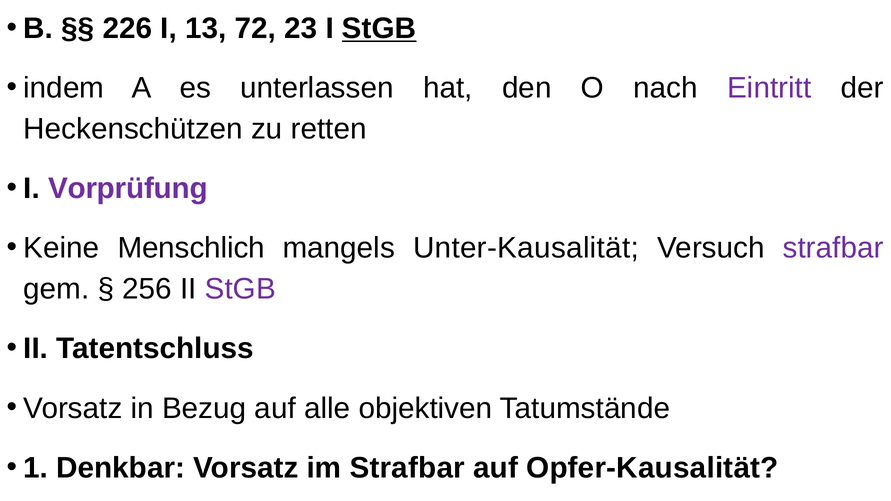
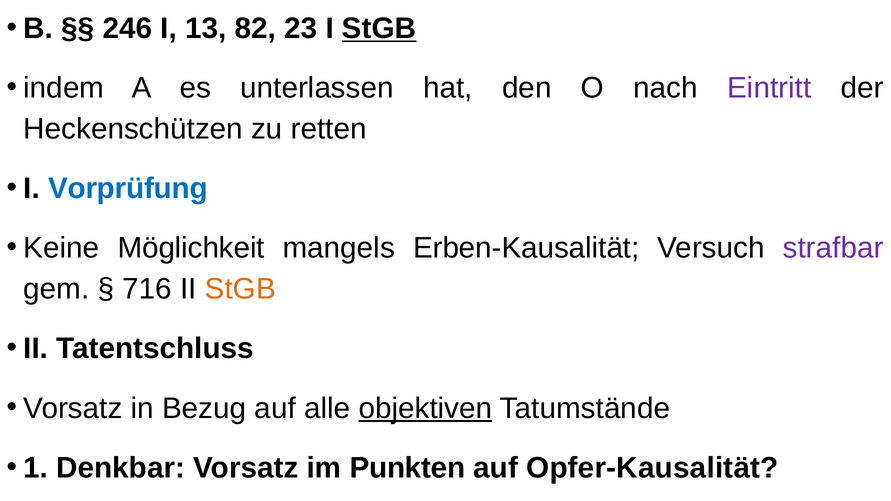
226: 226 -> 246 (127, 29)
72: 72 -> 82 (255, 29)
Vorprüfung colour: purple -> blue (128, 189)
Menschlich: Menschlich -> Möglichkeit (191, 248)
Unter-Kausalität: Unter-Kausalität -> Erben-Kausalität (526, 248)
256: 256 -> 716 (147, 289)
StGB colour: purple -> orange (240, 289)
objektiven underline: none -> present (425, 408)
im Strafbar: Strafbar -> Punkten (407, 468)
